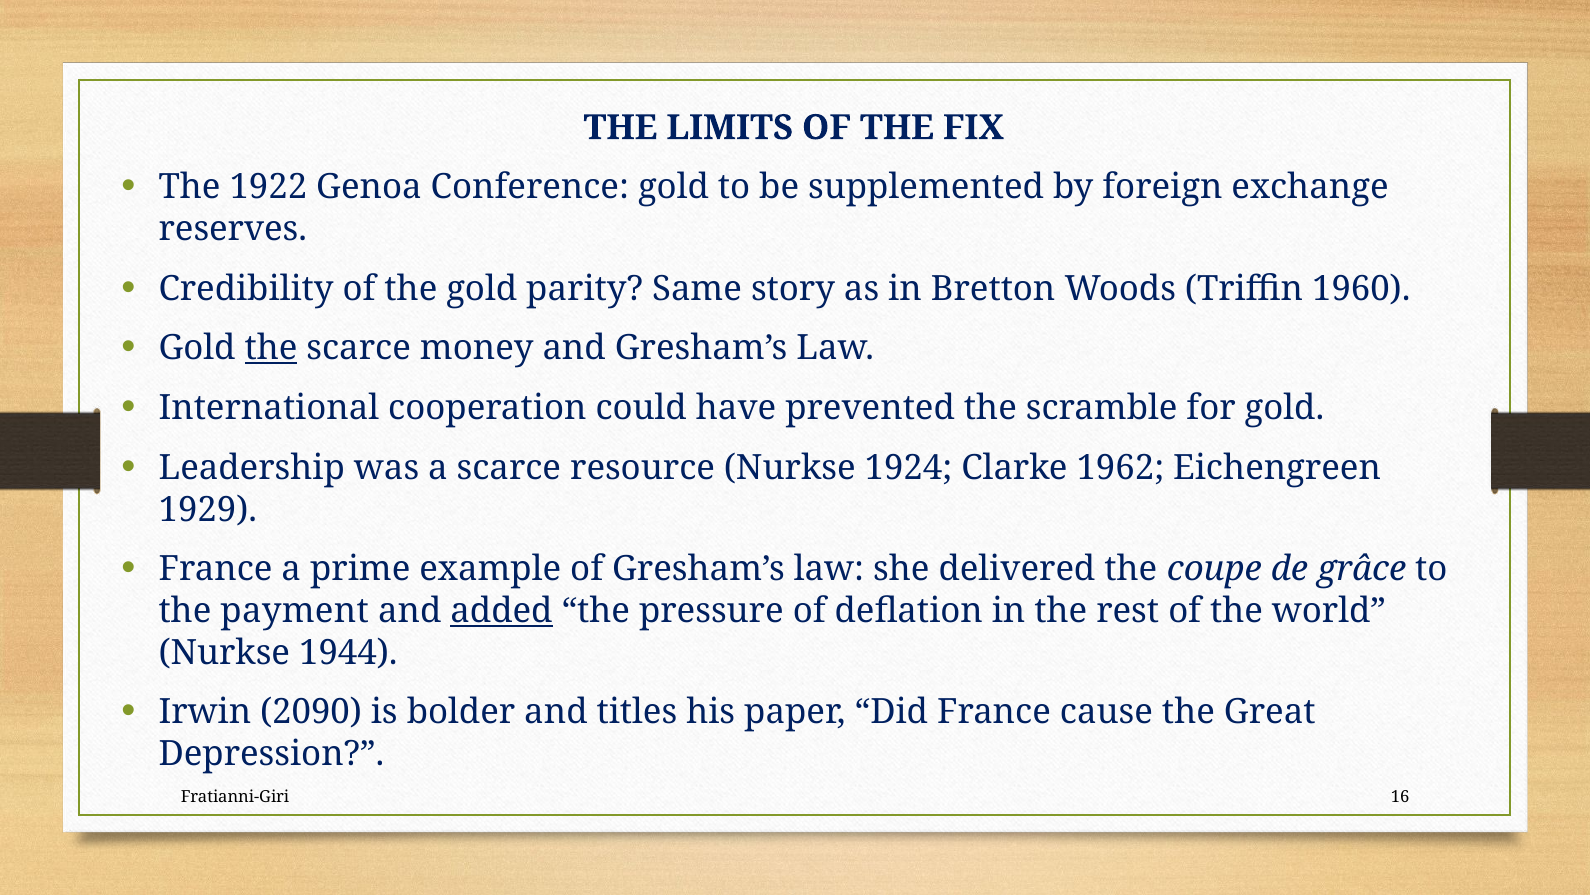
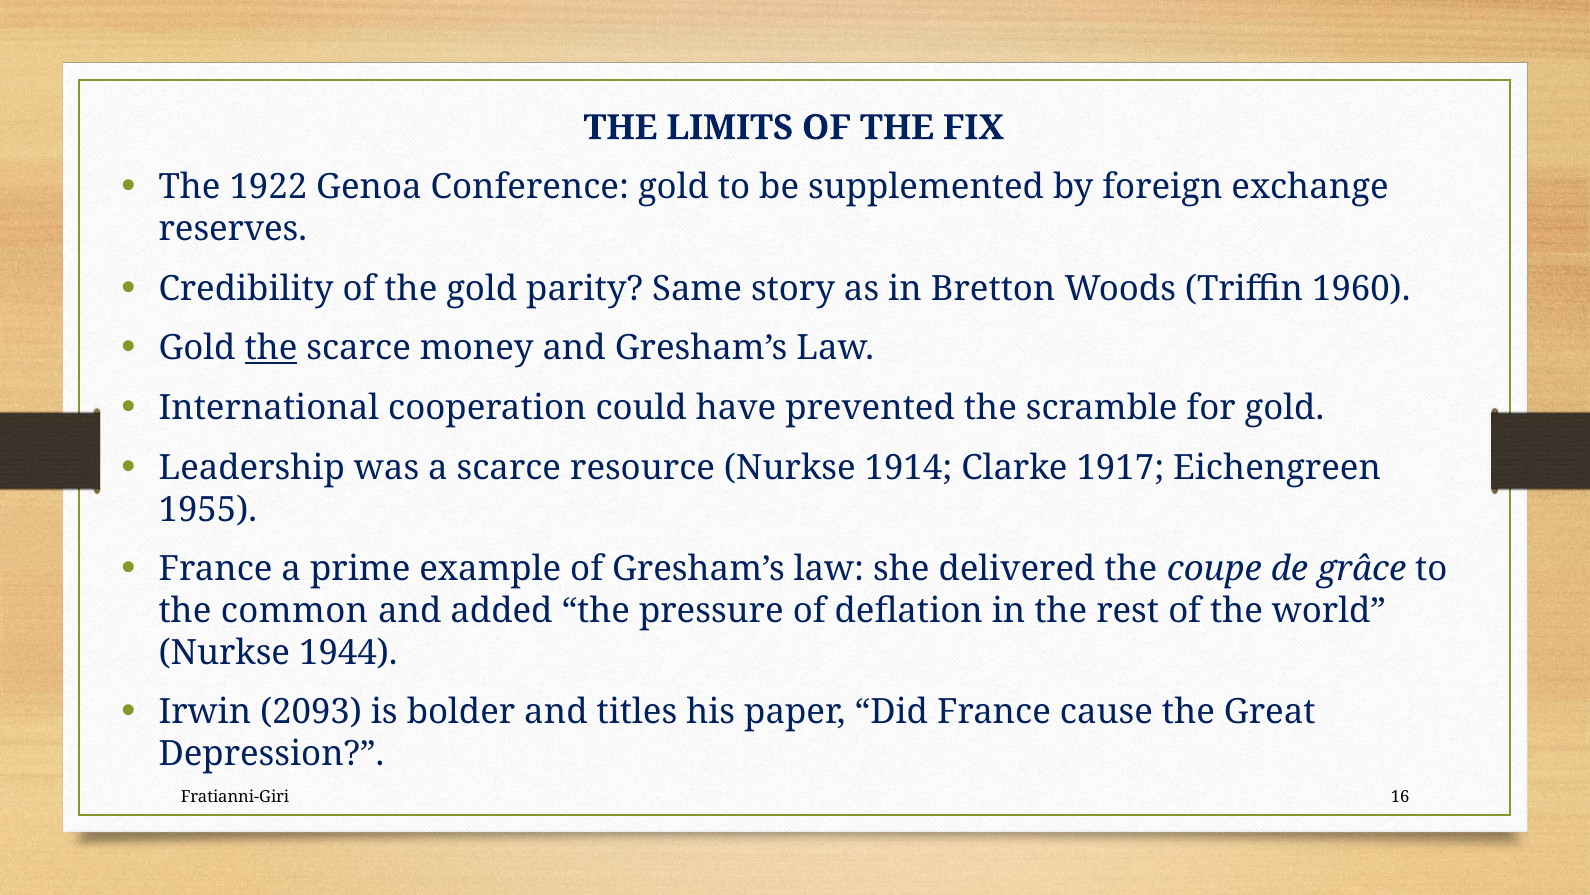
1924: 1924 -> 1914 (908, 467)
1962: 1962 -> 1917 (1120, 467)
1929: 1929 -> 1955 (208, 509)
payment: payment -> common (295, 611)
added underline: present -> none (501, 611)
2090: 2090 -> 2093 (311, 712)
